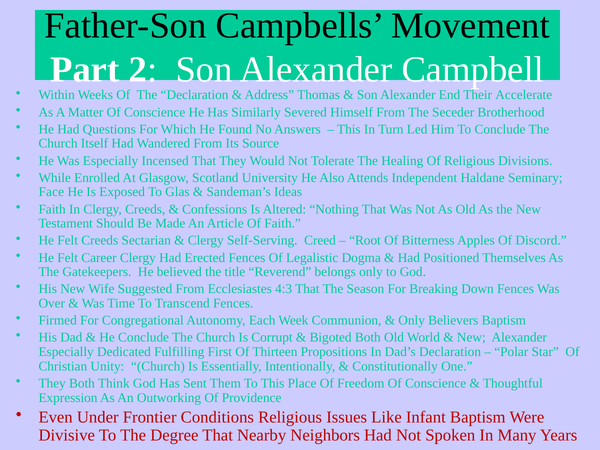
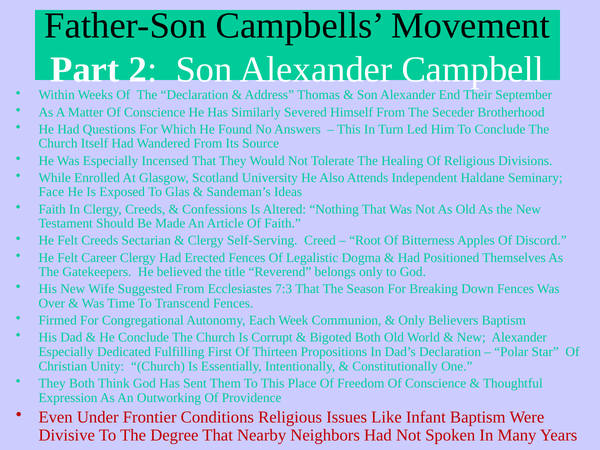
Accelerate: Accelerate -> September (524, 95)
4:3: 4:3 -> 7:3 (284, 289)
